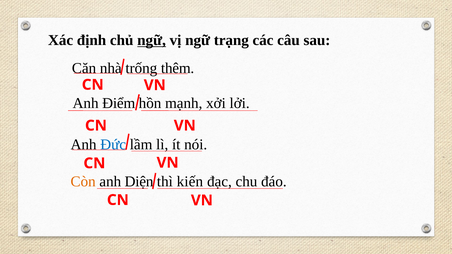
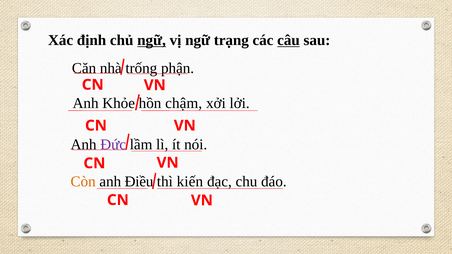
câu underline: none -> present (288, 40)
thêm: thêm -> phận (178, 68)
Điểm: Điểm -> Khỏe (119, 103)
mạnh: mạnh -> chậm (184, 103)
Đức colour: blue -> purple (113, 145)
Diện: Diện -> Điều (139, 182)
